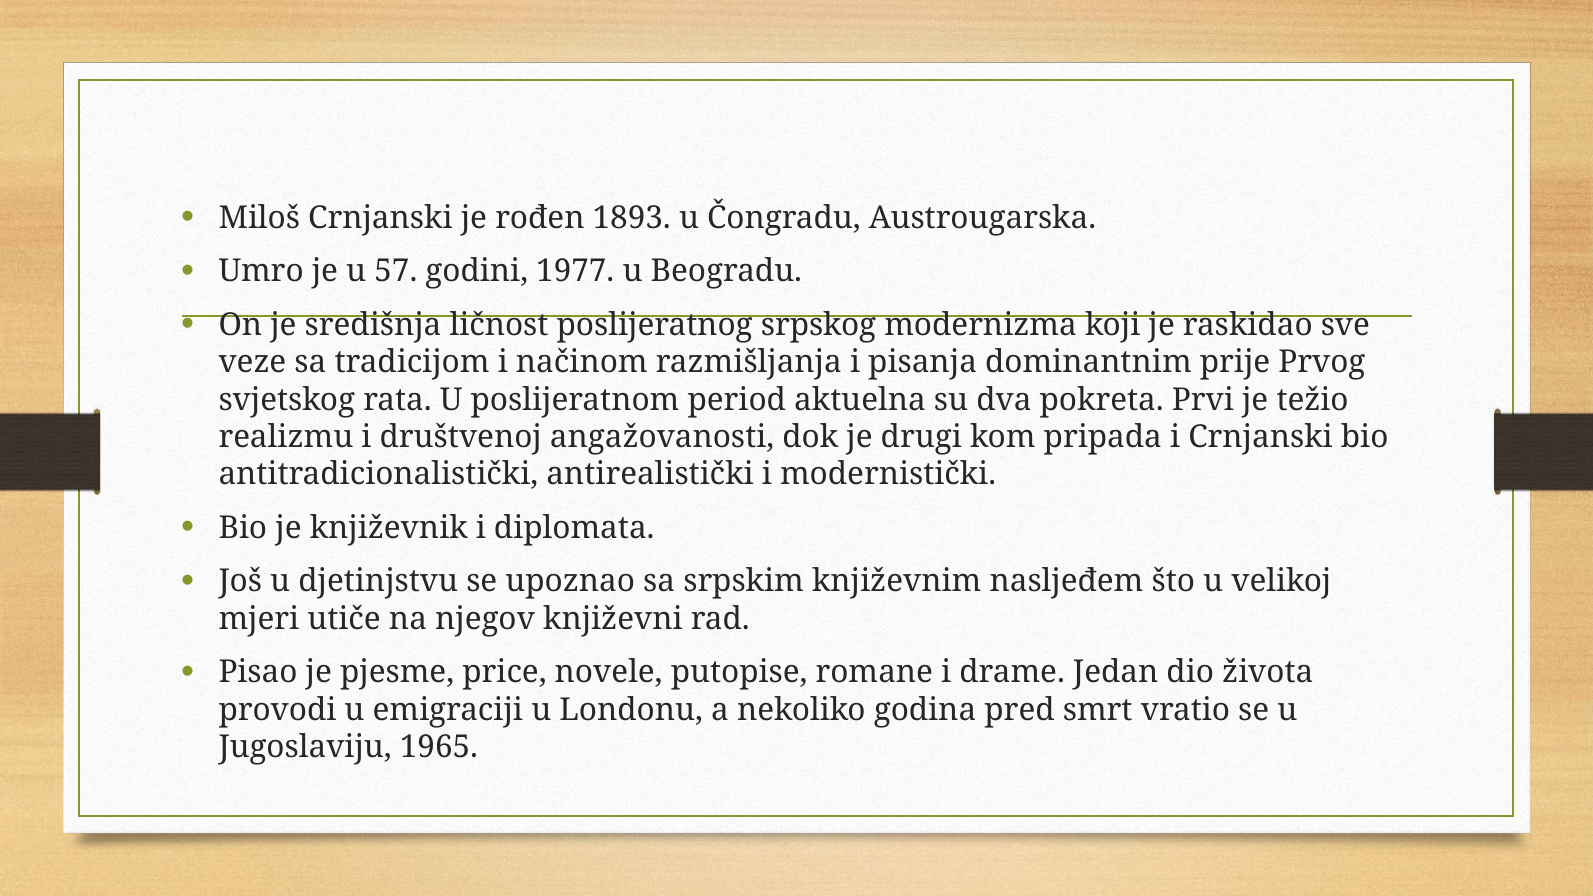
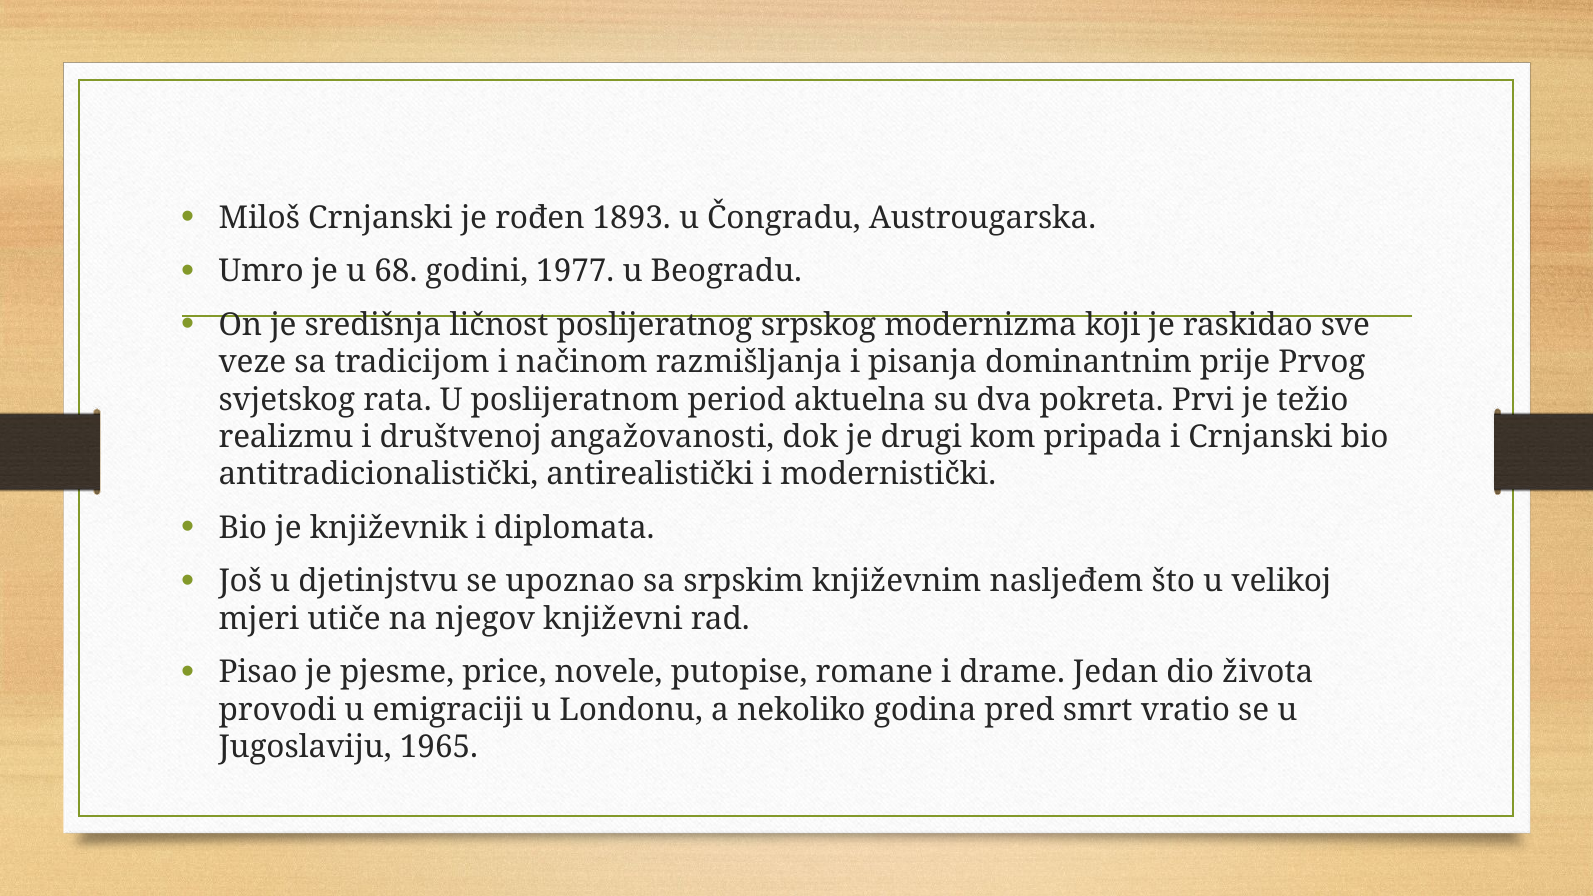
57: 57 -> 68 (396, 272)
